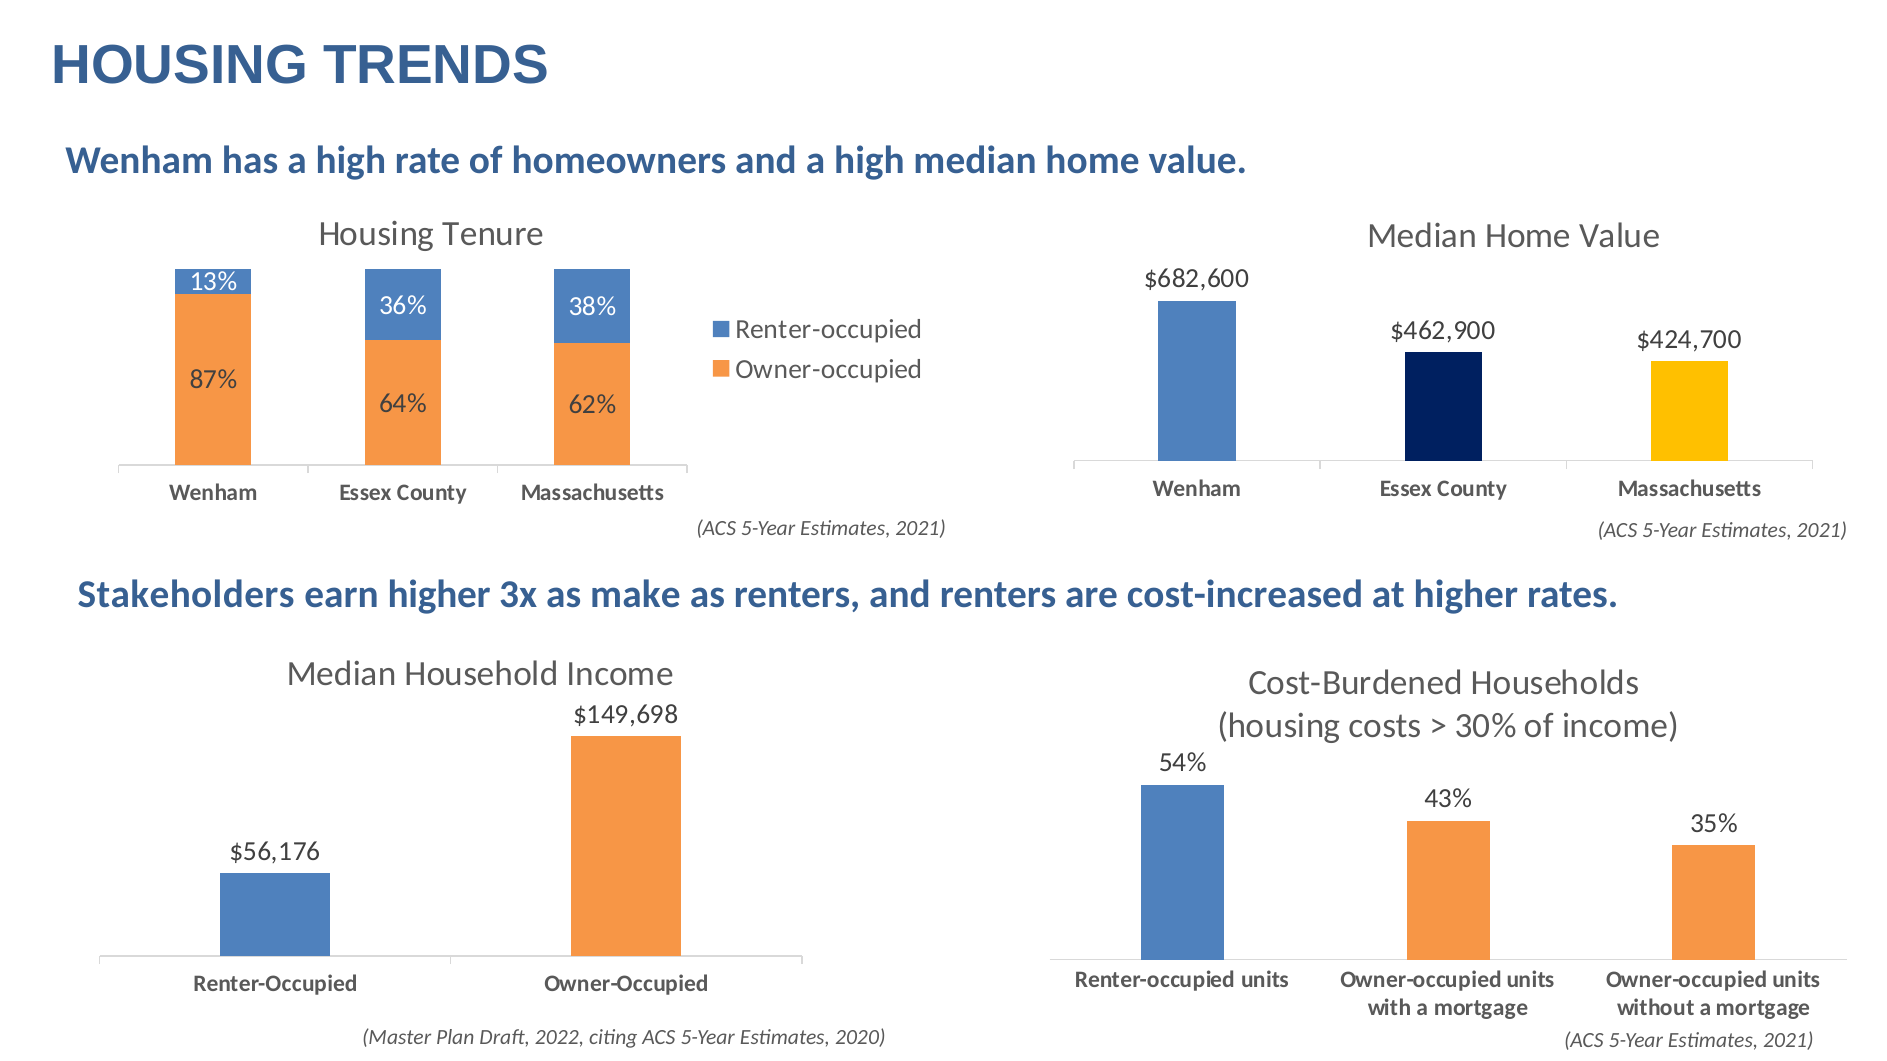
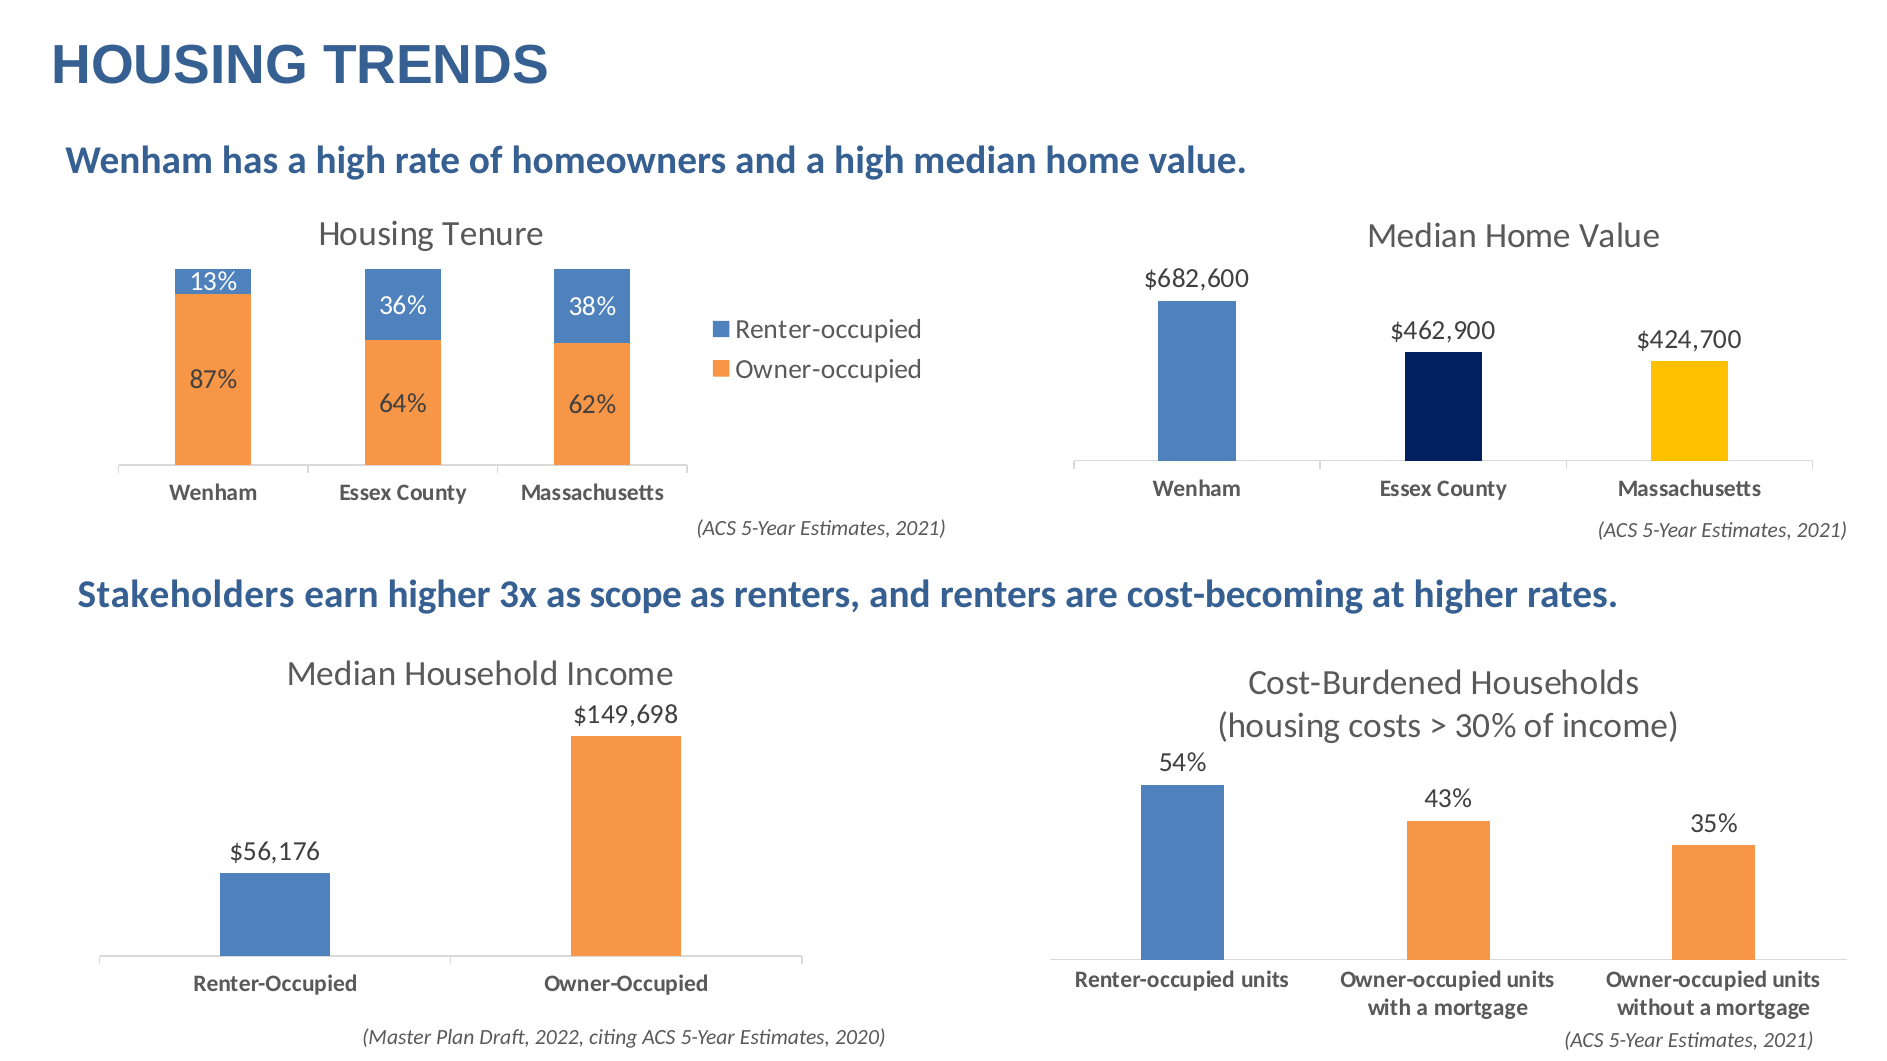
make: make -> scope (636, 595)
cost-increased: cost-increased -> cost-becoming (1245, 595)
